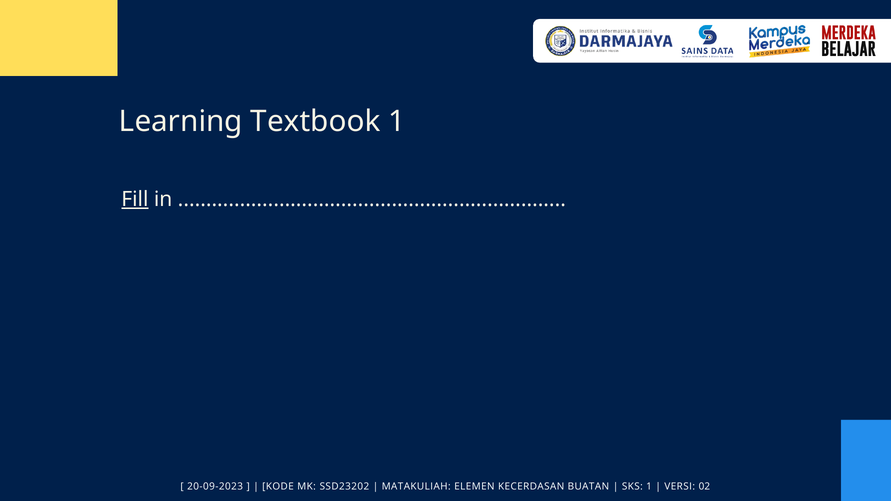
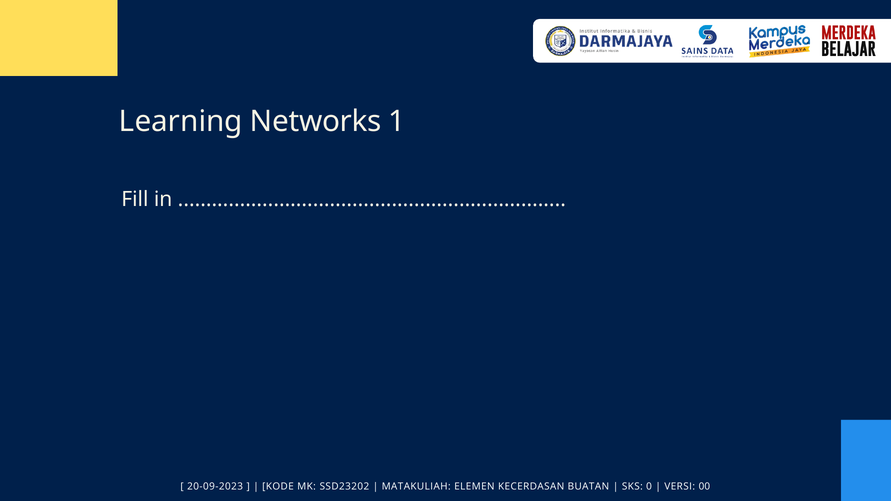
Textbook: Textbook -> Networks (316, 121)
Fill underline: present -> none (135, 199)
SKS 1: 1 -> 0 (649, 486)
02: 02 -> 00 (704, 486)
